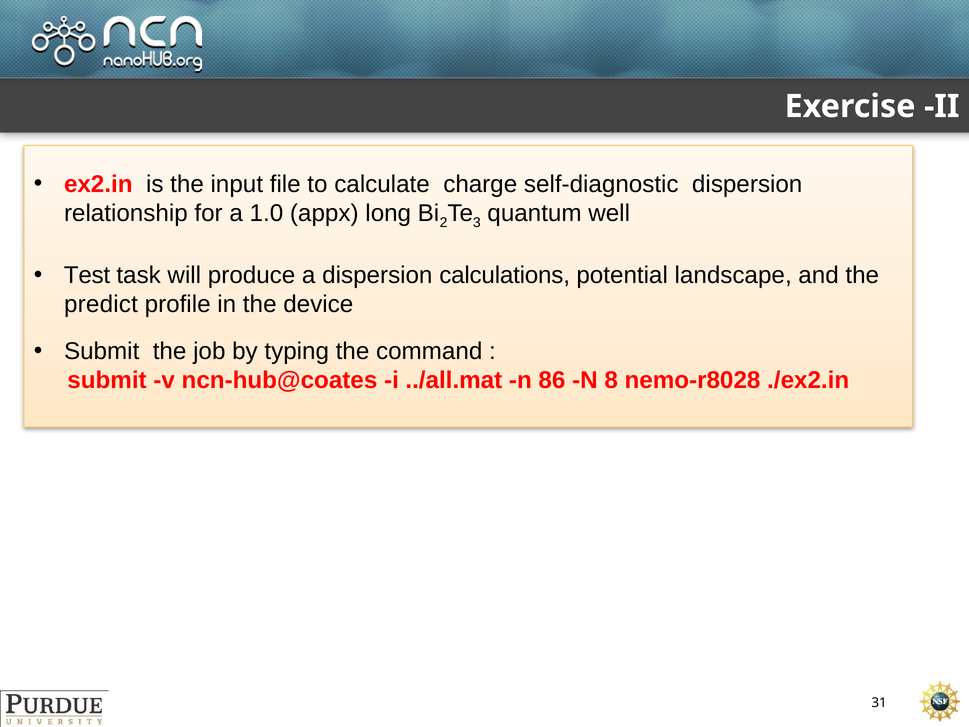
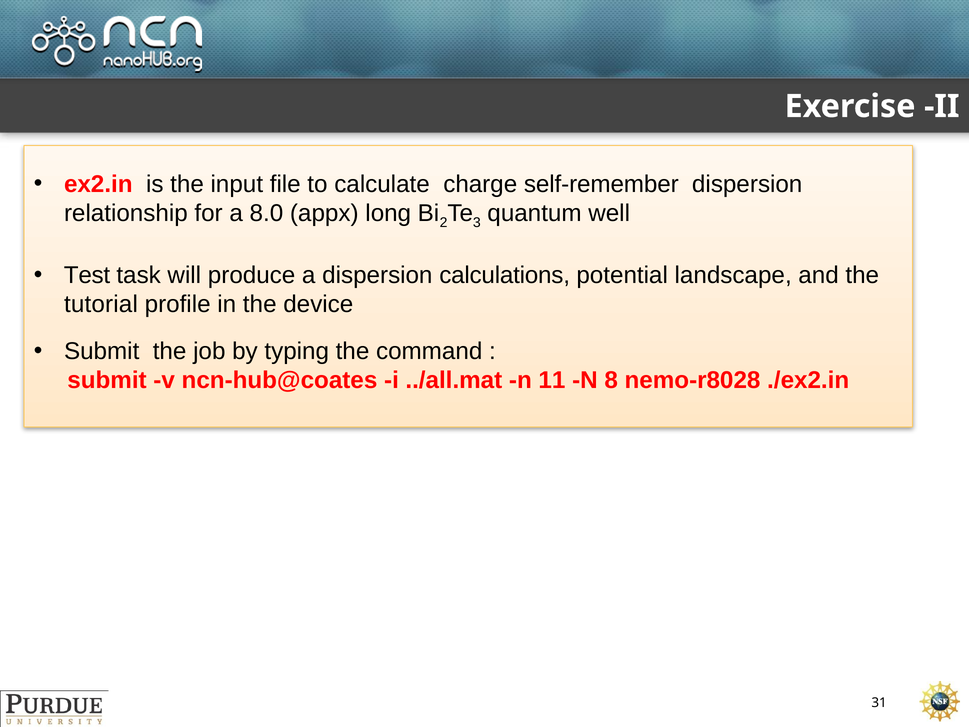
self-diagnostic: self-diagnostic -> self-remember (601, 184)
1.0: 1.0 -> 8.0 (266, 213)
predict: predict -> tutorial (101, 304)
86: 86 -> 11 (552, 380)
